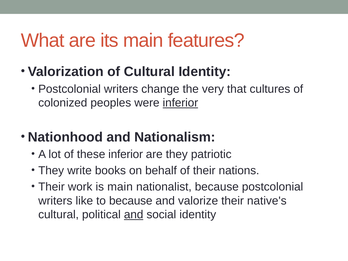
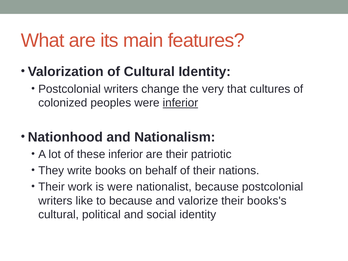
are they: they -> their (177, 154)
is main: main -> were (120, 187)
native's: native's -> books's (267, 201)
and underline: present -> none (134, 215)
